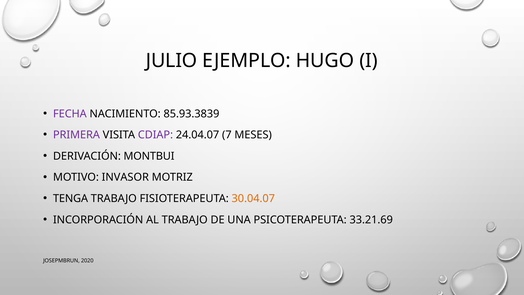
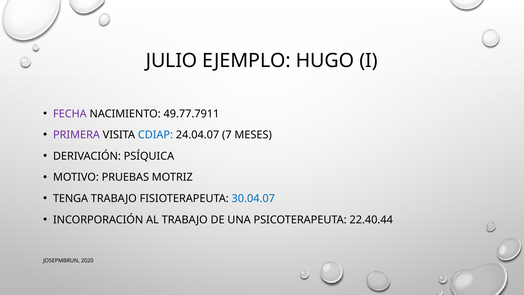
85.93.3839: 85.93.3839 -> 49.77.7911 (191, 114)
CDIAP colour: purple -> blue (155, 135)
MONTBUI: MONTBUI -> PSÍQUICA (149, 156)
INVASOR: INVASOR -> PRUEBAS (125, 177)
30.04.07 colour: orange -> blue (253, 198)
33.21.69: 33.21.69 -> 22.40.44 (371, 220)
